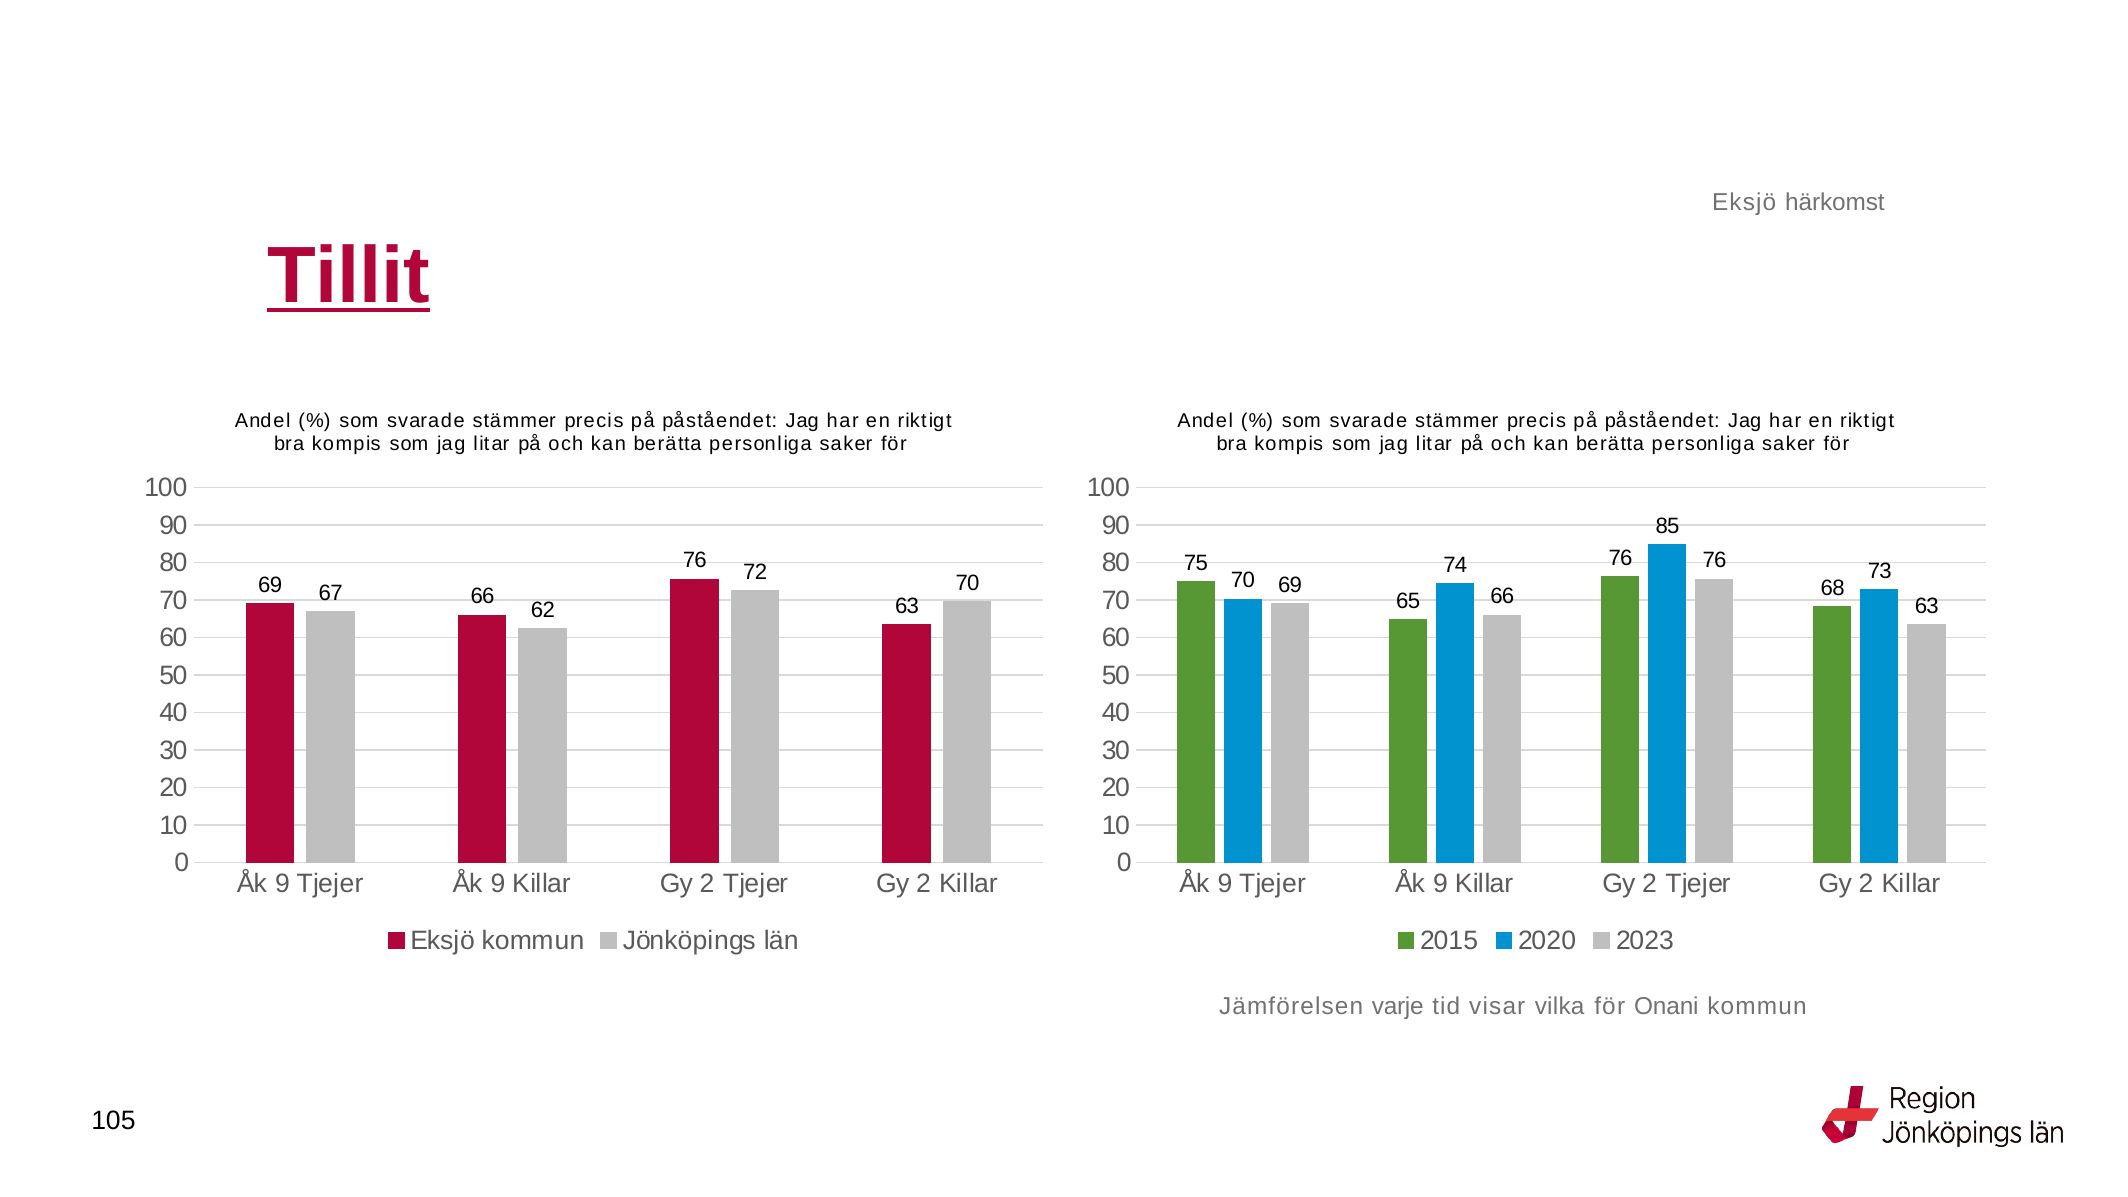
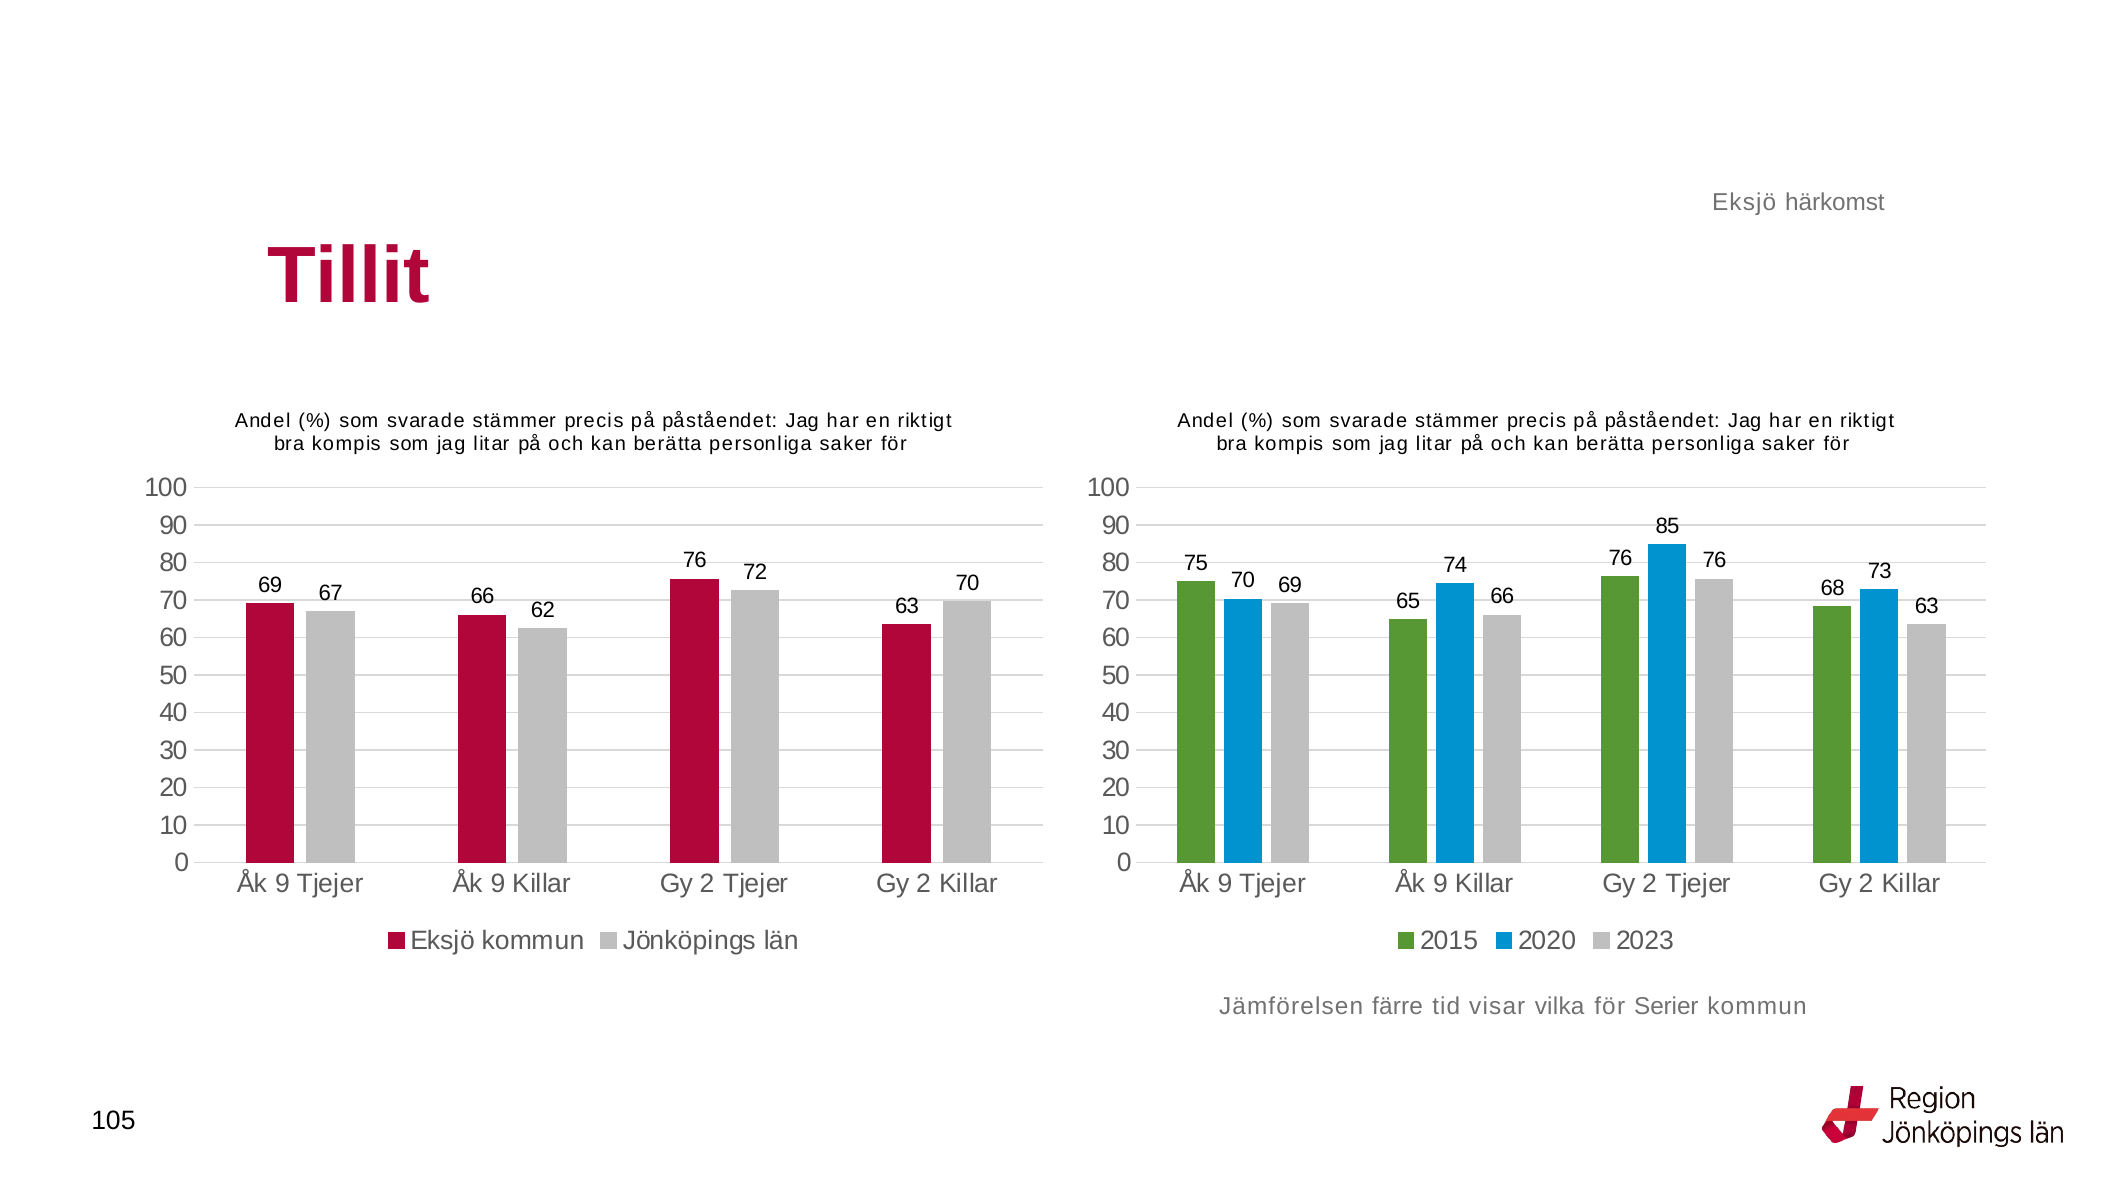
Tillit underline: present -> none (349, 276)
varje: varje -> färre (1398, 1006)
Onani: Onani -> Serier (1666, 1006)
